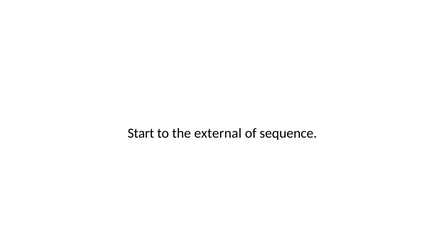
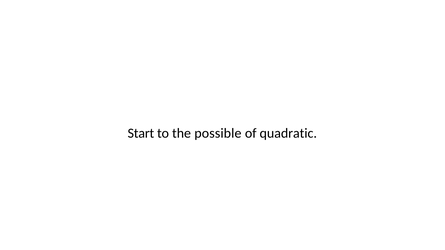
external: external -> possible (218, 133)
sequence: sequence -> quadratic (288, 133)
